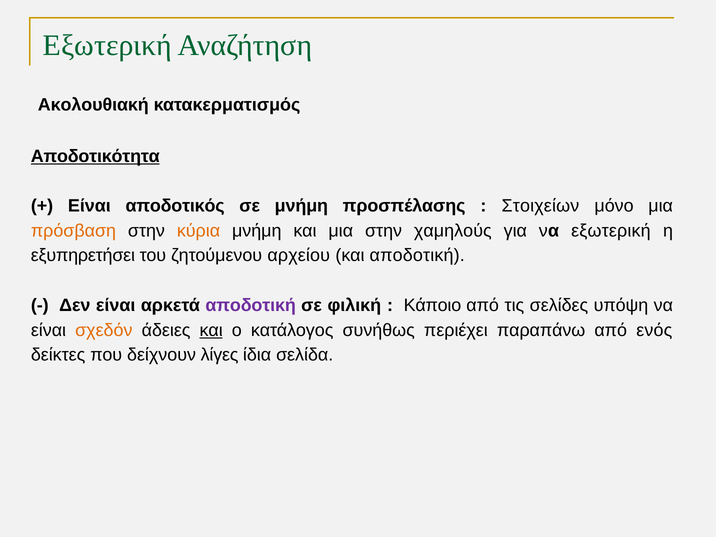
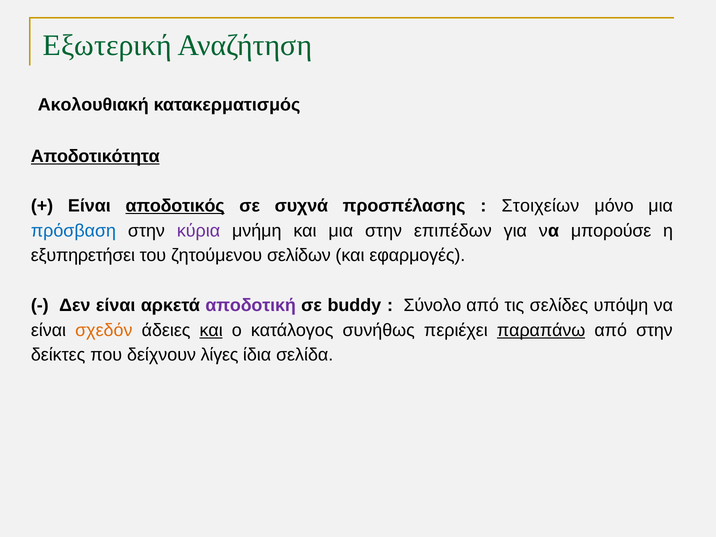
αποδοτικός underline: none -> present (175, 206)
σε μνήμη: μνήμη -> συχνά (301, 206)
πρόσβαση colour: orange -> blue (73, 231)
κύρια colour: orange -> purple (199, 231)
χαμηλούς: χαμηλούς -> επιπέδων (453, 231)
να εξωτερική: εξωτερική -> μπορούσε (611, 231)
αρχείου: αρχείου -> σελίδων (299, 256)
και αποδοτική: αποδοτική -> εφαρμογές (417, 256)
φιλική: φιλική -> buddy (354, 305)
Κάποιο: Κάποιο -> Σύνολο (432, 305)
παραπάνω underline: none -> present (541, 330)
από ενός: ενός -> στην (654, 330)
